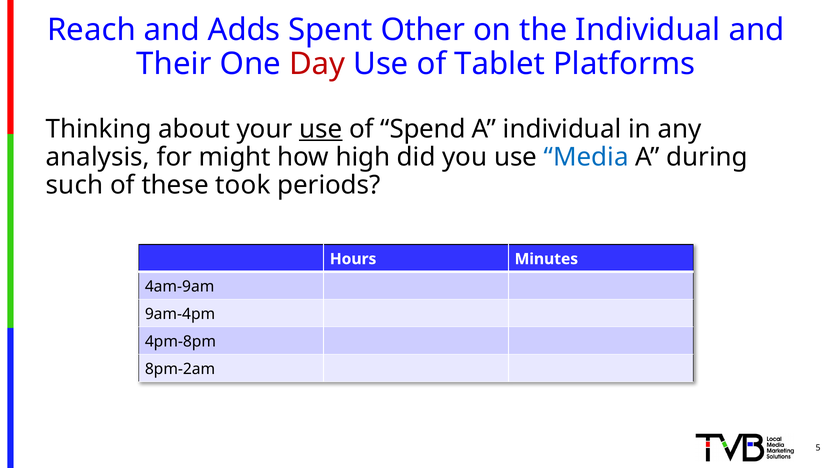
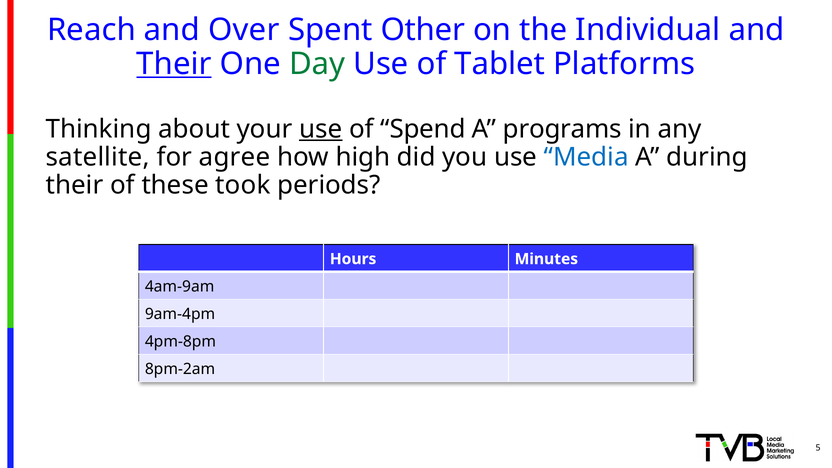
Adds: Adds -> Over (244, 30)
Their underline: none -> present (174, 64)
Day colour: red -> green (317, 64)
A individual: individual -> programs (562, 129)
analysis: analysis -> satellite (98, 157)
might: might -> agree (235, 157)
such: such -> their (75, 185)
